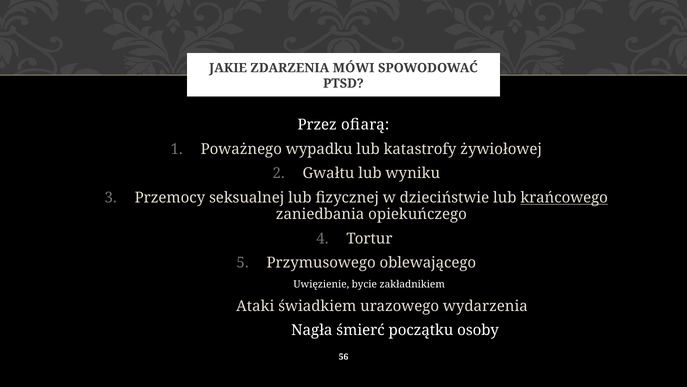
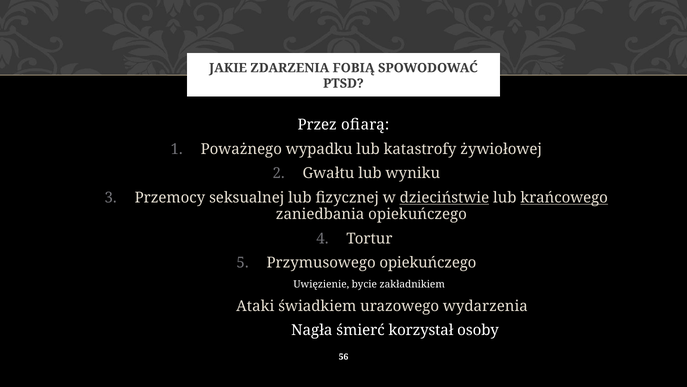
MÓWI: MÓWI -> FOBIĄ (354, 68)
dzieciństwie underline: none -> present (444, 198)
Przymusowego oblewającego: oblewającego -> opiekuńczego (428, 263)
początku: początku -> korzystał (421, 330)
